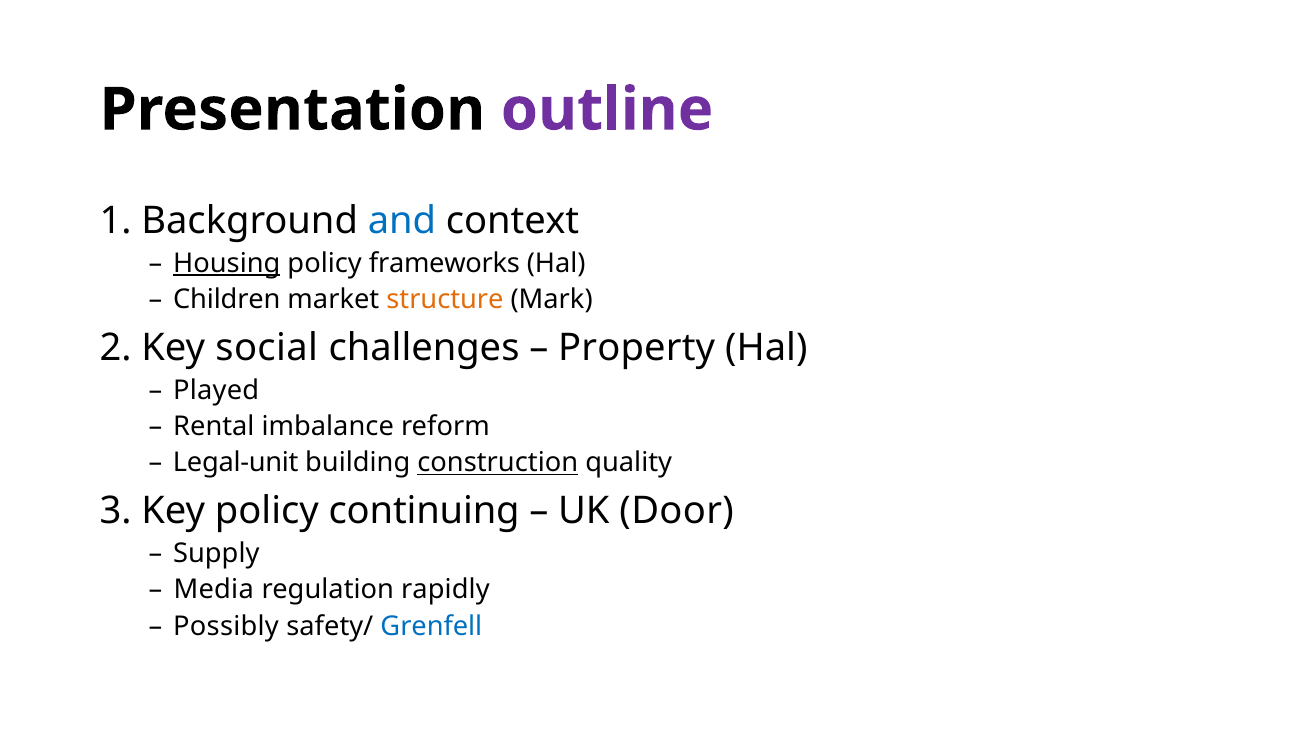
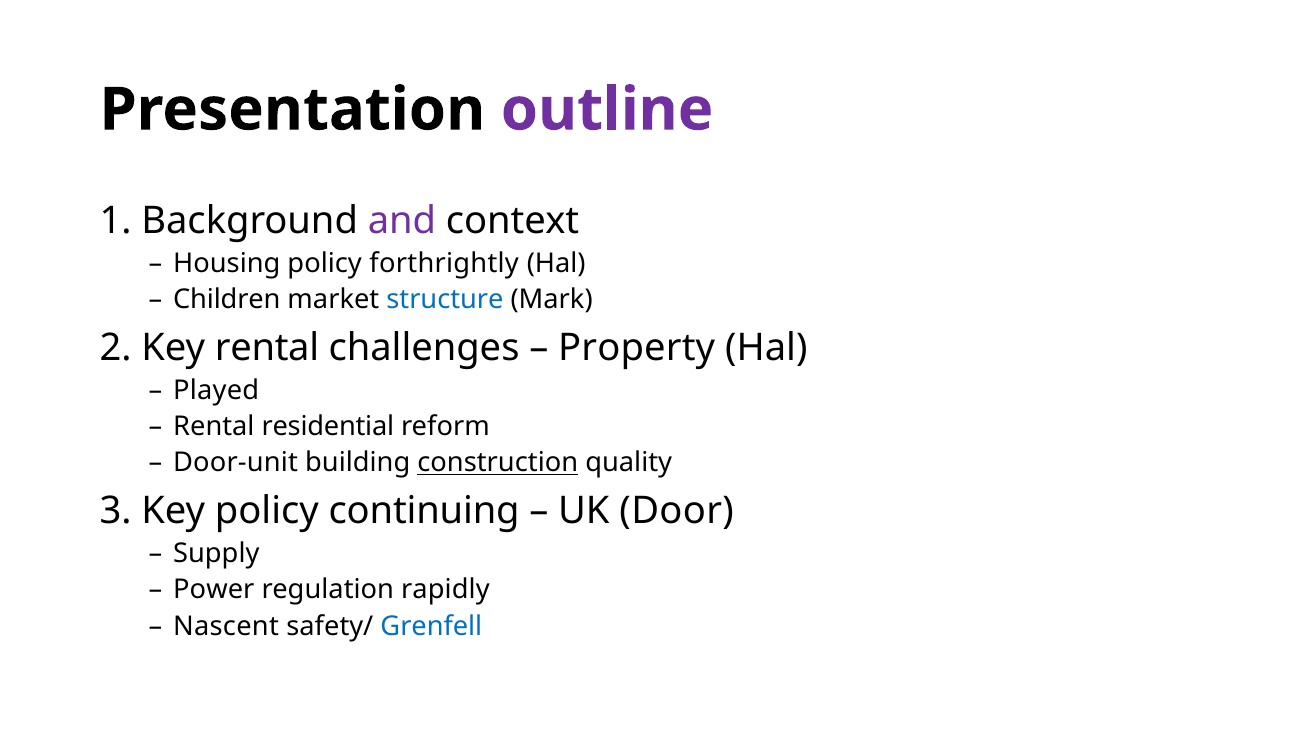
and colour: blue -> purple (402, 221)
Housing underline: present -> none (227, 263)
frameworks: frameworks -> forthrightly (444, 263)
structure colour: orange -> blue (445, 299)
Key social: social -> rental (267, 348)
imbalance: imbalance -> residential (328, 427)
Legal-unit: Legal-unit -> Door-unit (236, 463)
Media: Media -> Power (214, 590)
Possibly: Possibly -> Nascent (226, 626)
